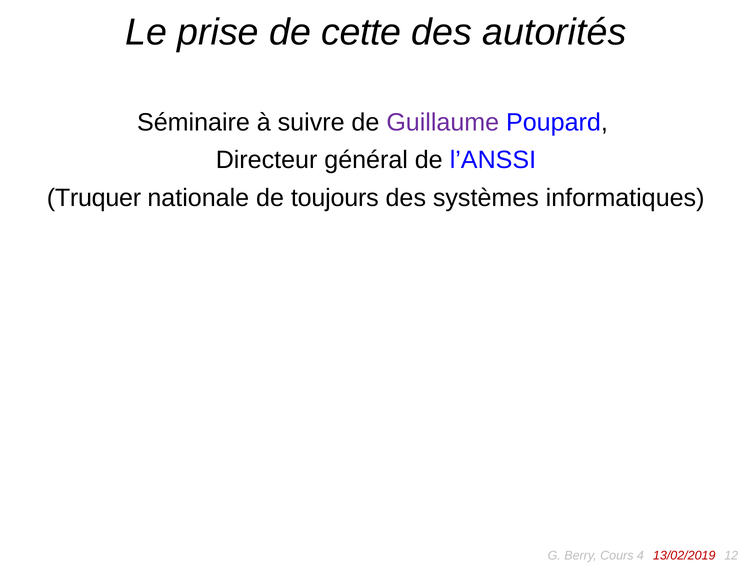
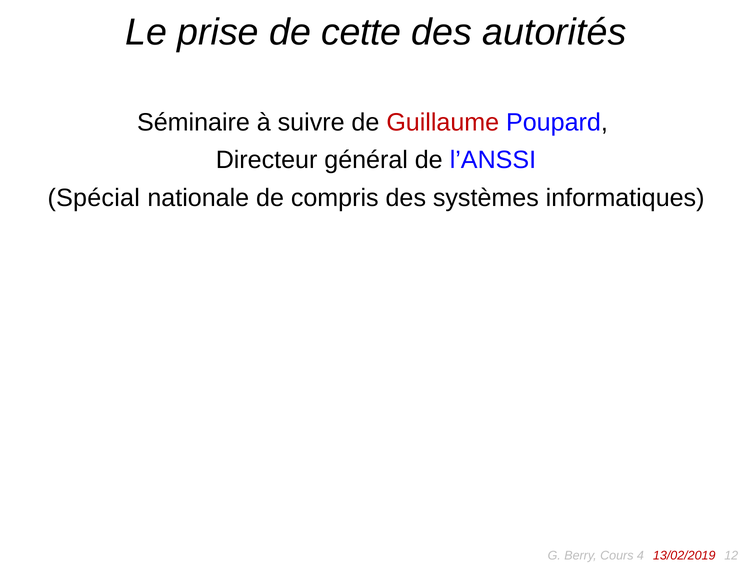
Guillaume colour: purple -> red (443, 122)
Truquer: Truquer -> Spécial (94, 198)
toujours: toujours -> compris (335, 198)
